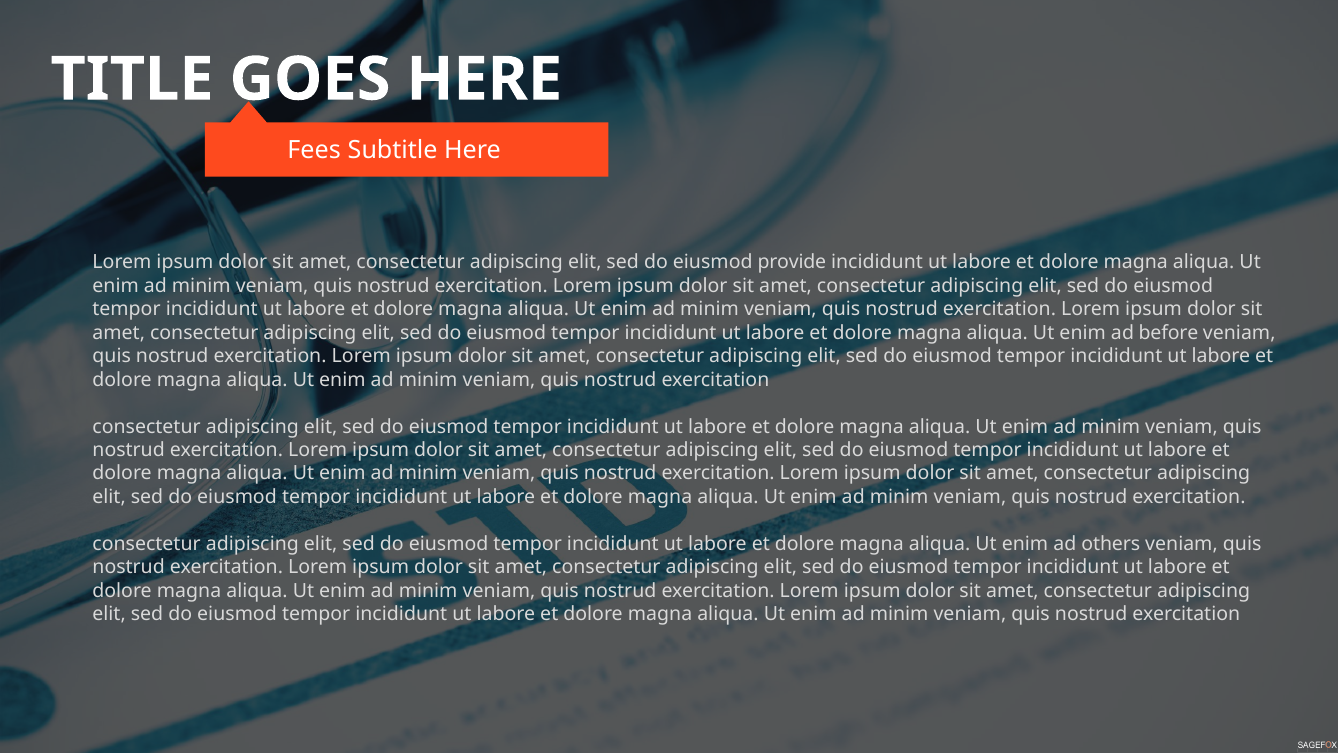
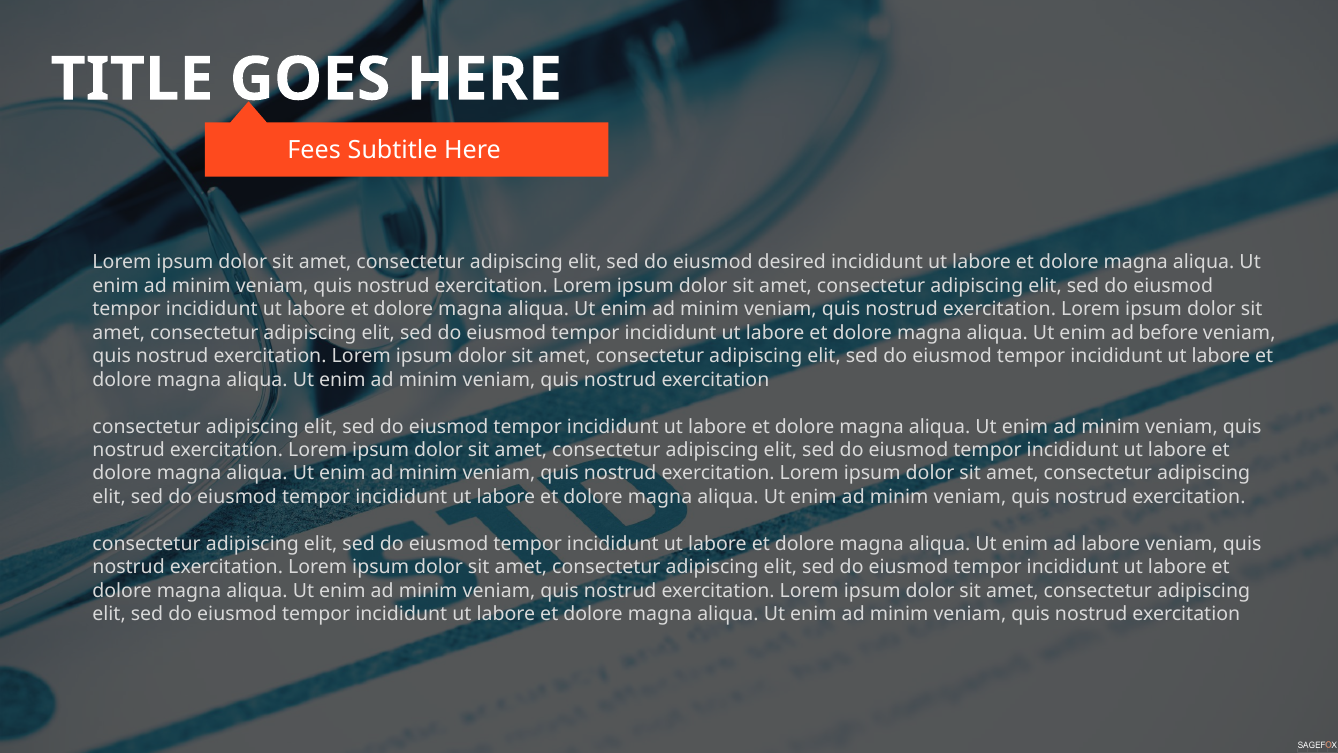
provide: provide -> desired (792, 262)
ad others: others -> labore (1111, 544)
